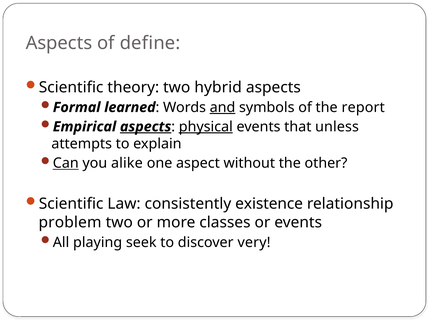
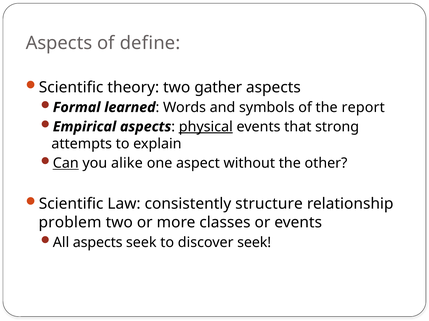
hybrid: hybrid -> gather (218, 88)
and underline: present -> none (223, 108)
aspects underline: present -> none (146, 127)
unless: unless -> strong (337, 127)
existence: existence -> structure (269, 204)
All playing: playing -> aspects (98, 243)
discover very: very -> seek (254, 243)
